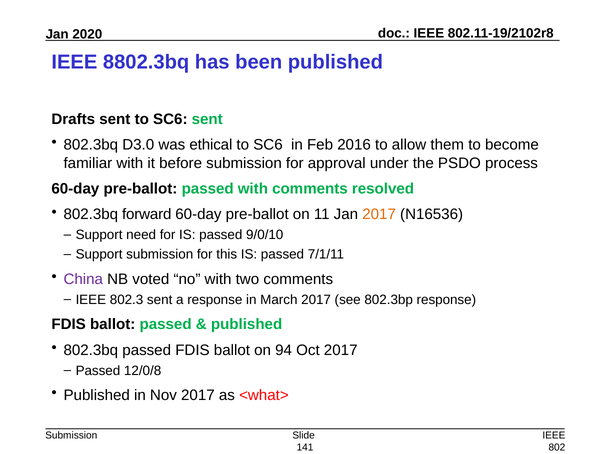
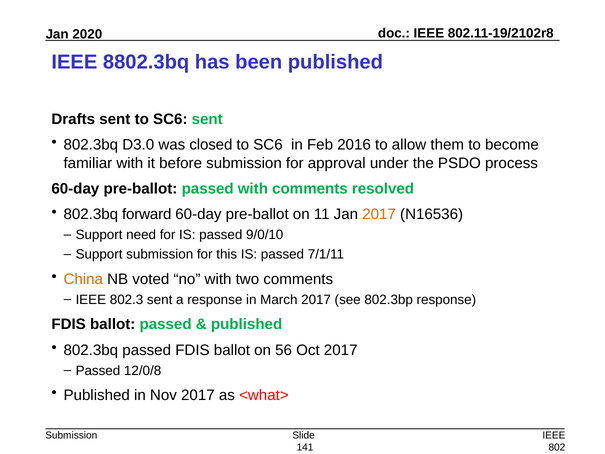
ethical: ethical -> closed (211, 145)
China colour: purple -> orange (83, 279)
94: 94 -> 56 (284, 350)
